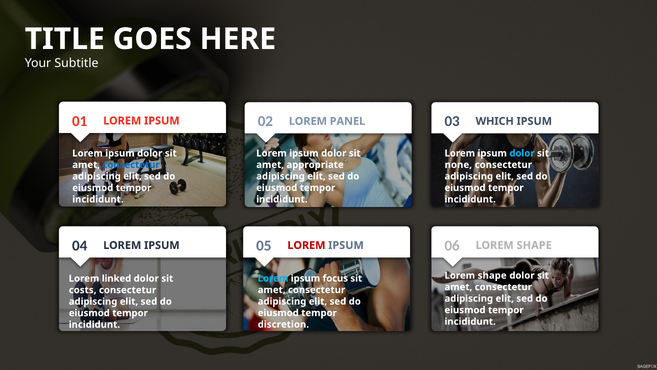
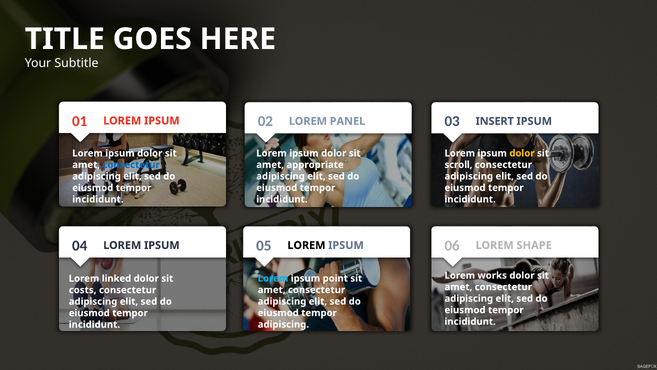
WHICH: WHICH -> INSERT (495, 121)
dolor colour: light blue -> yellow (522, 153)
none: none -> scroll (458, 165)
LOREM colour: red -> black (306, 245)
shape: shape -> works (492, 275)
focus: focus -> point (335, 278)
discretion: discretion -> adipiscing (283, 324)
